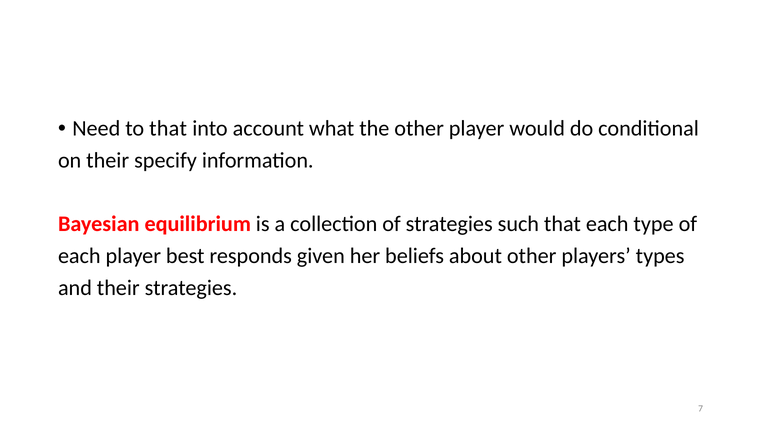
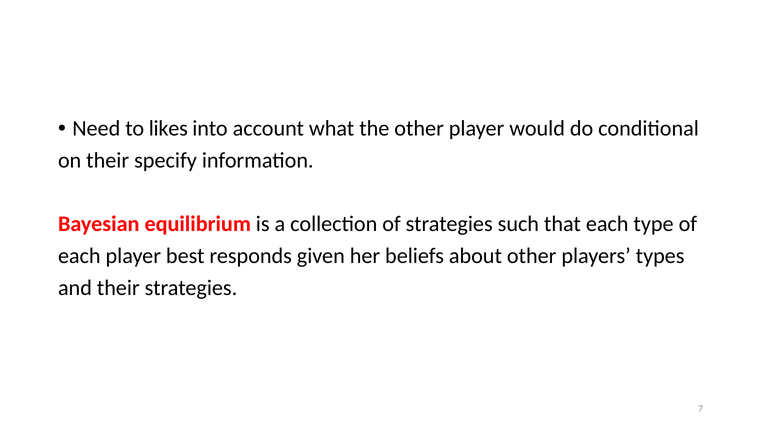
to that: that -> likes (168, 129)
